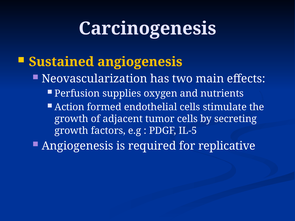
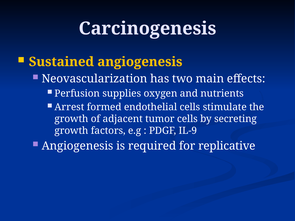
Action: Action -> Arrest (69, 107)
IL-5: IL-5 -> IL-9 (188, 131)
